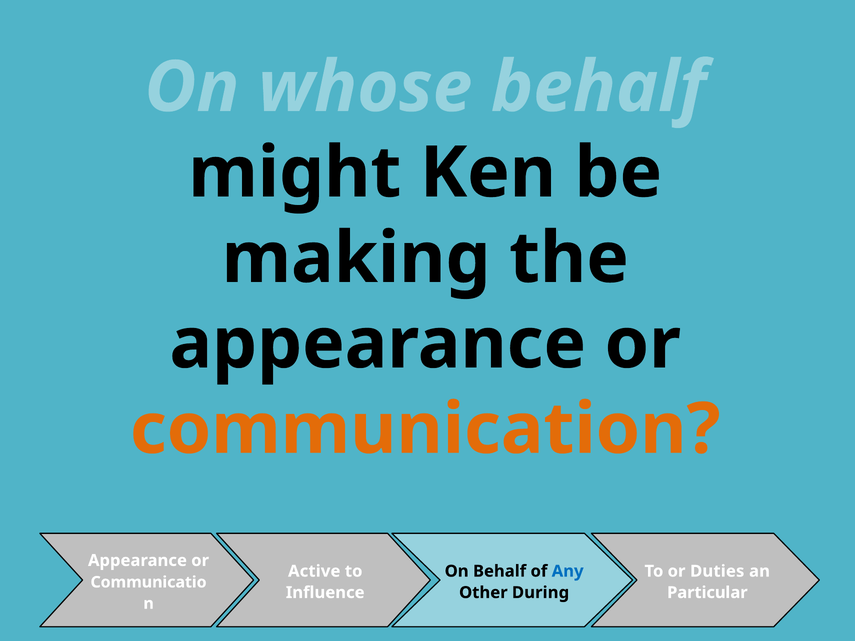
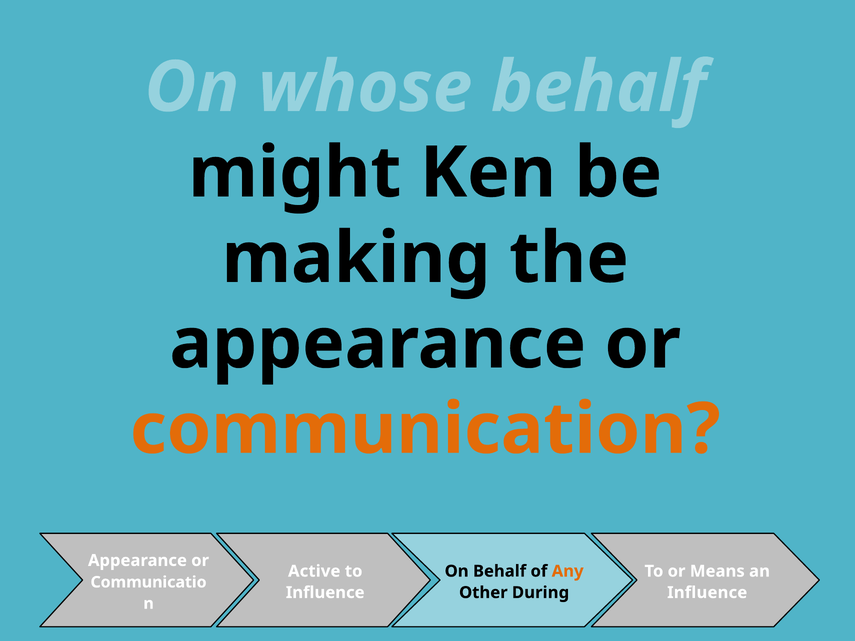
Any colour: blue -> orange (568, 571)
Duties: Duties -> Means (717, 571)
Particular: Particular -> Influence (707, 593)
